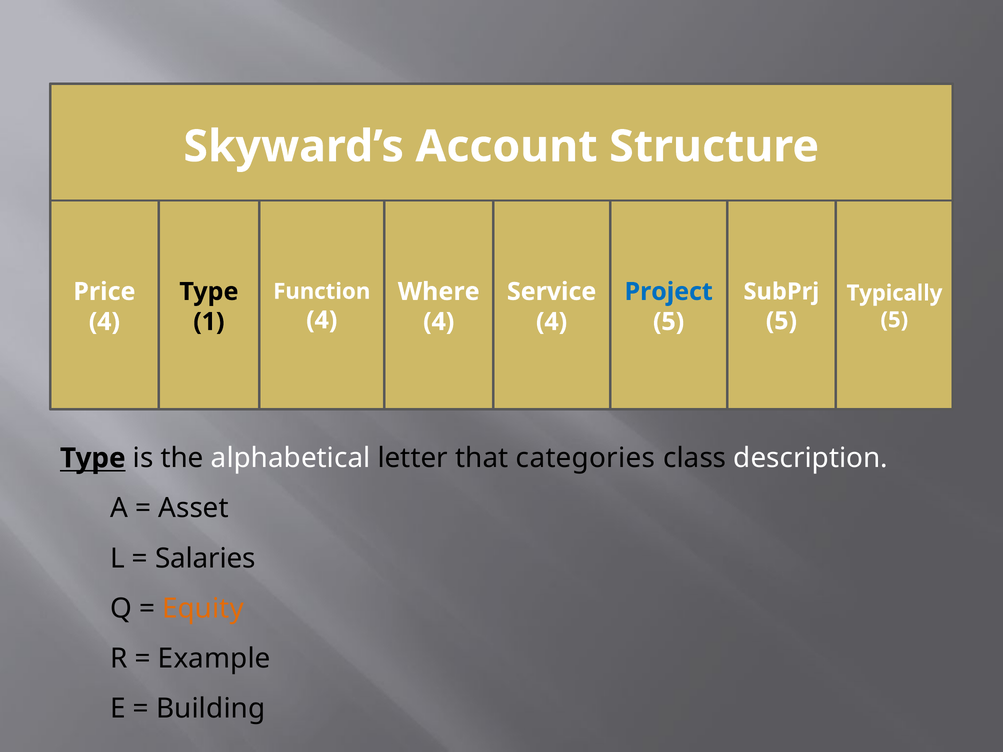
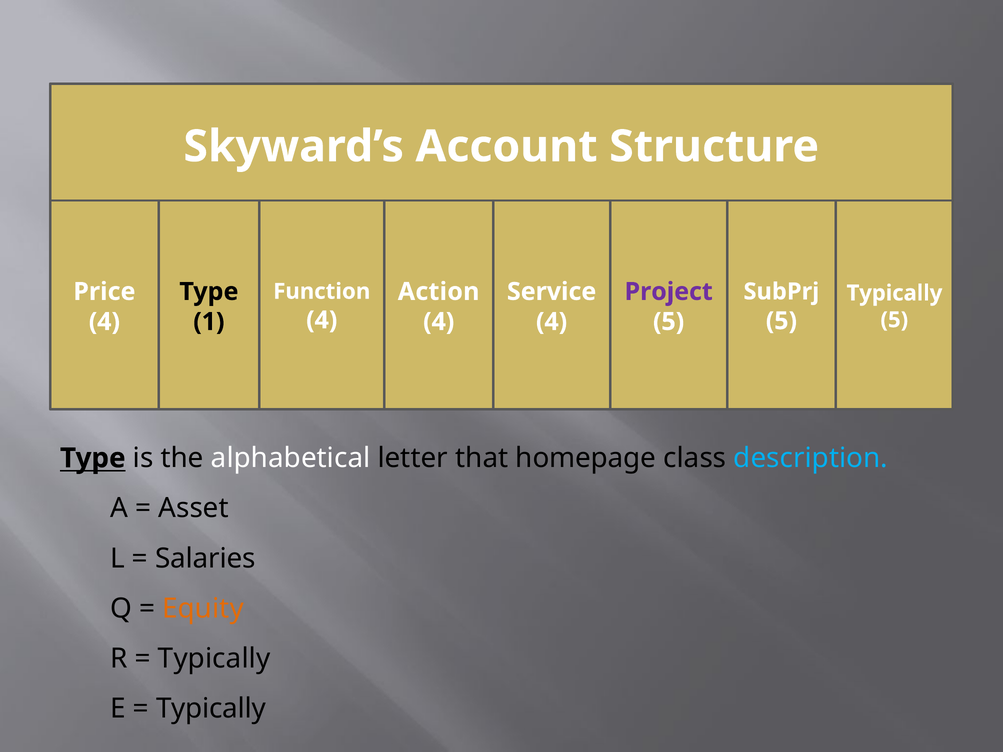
Where: Where -> Action (439, 292)
Project colour: blue -> purple (669, 292)
categories: categories -> homepage (586, 458)
description colour: white -> light blue (811, 458)
Example: Example -> Typically (214, 659)
Building: Building -> Typically (211, 709)
